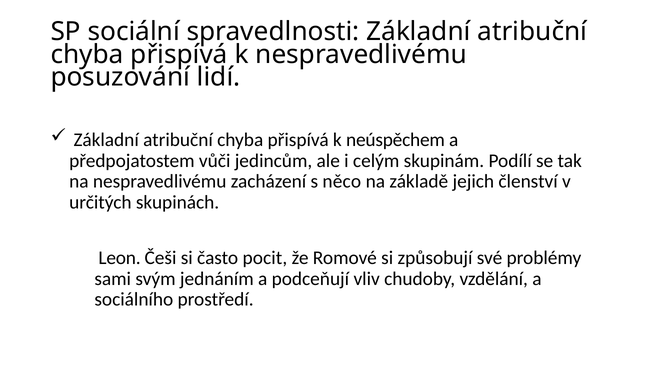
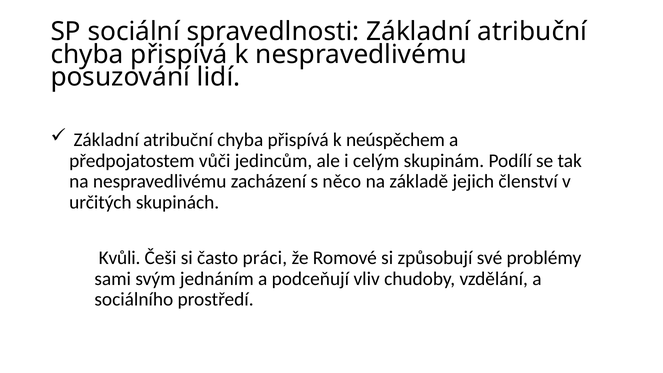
Leon: Leon -> Kvůli (120, 258)
pocit: pocit -> práci (265, 258)
